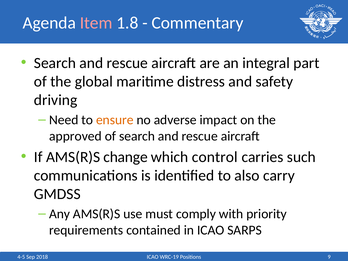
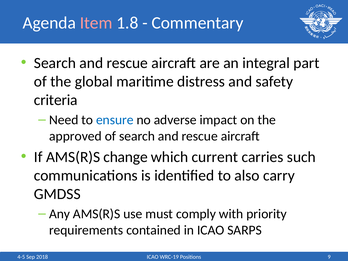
driving: driving -> criteria (56, 100)
ensure colour: orange -> blue (115, 120)
control: control -> current (215, 157)
